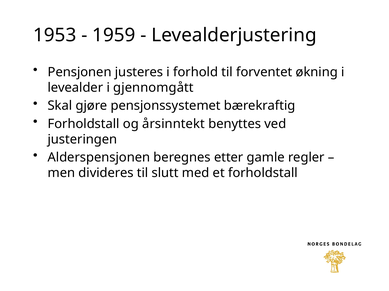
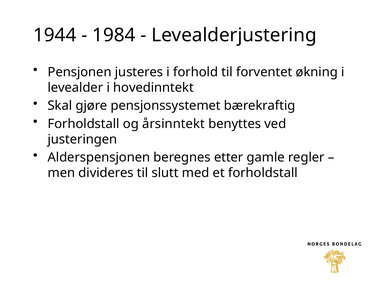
1953: 1953 -> 1944 (55, 35)
1959: 1959 -> 1984 (114, 35)
gjennomgått: gjennomgått -> hovedinntekt (154, 88)
